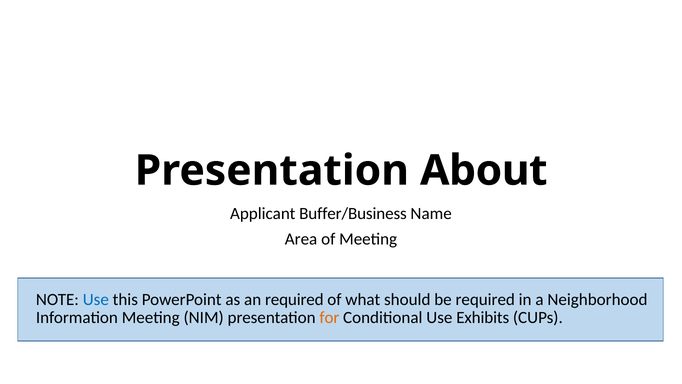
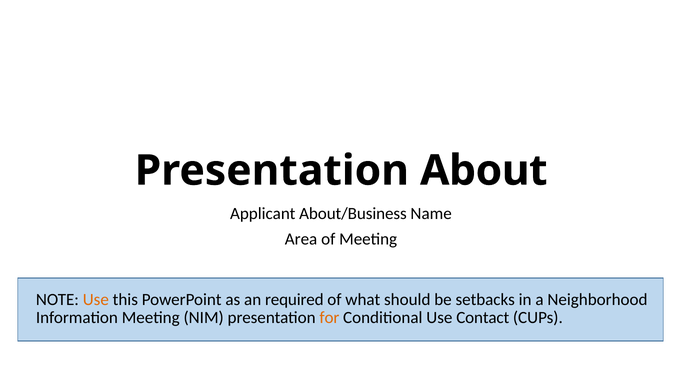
Buffer/Business: Buffer/Business -> About/Business (353, 213)
Use colour: blue -> orange (96, 299)
be required: required -> setbacks (485, 299)
Exhibits: Exhibits -> Contact (483, 317)
